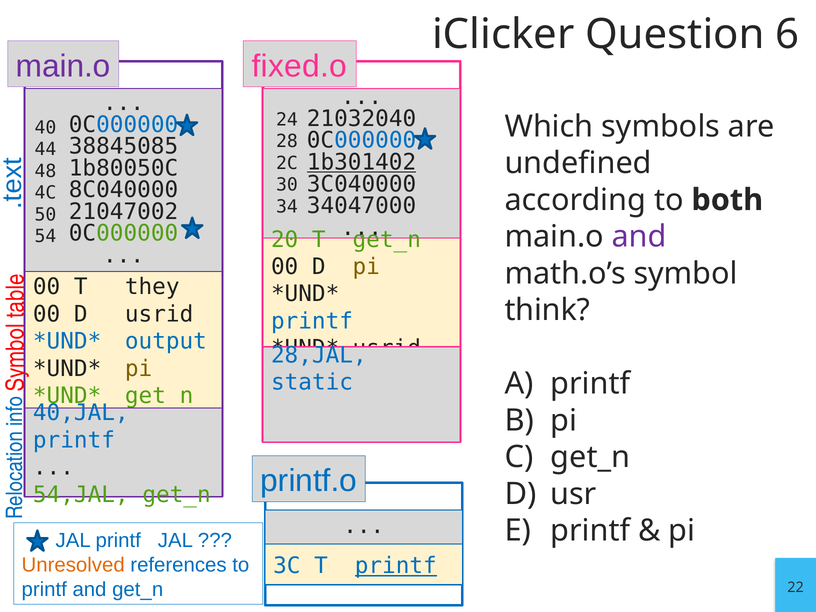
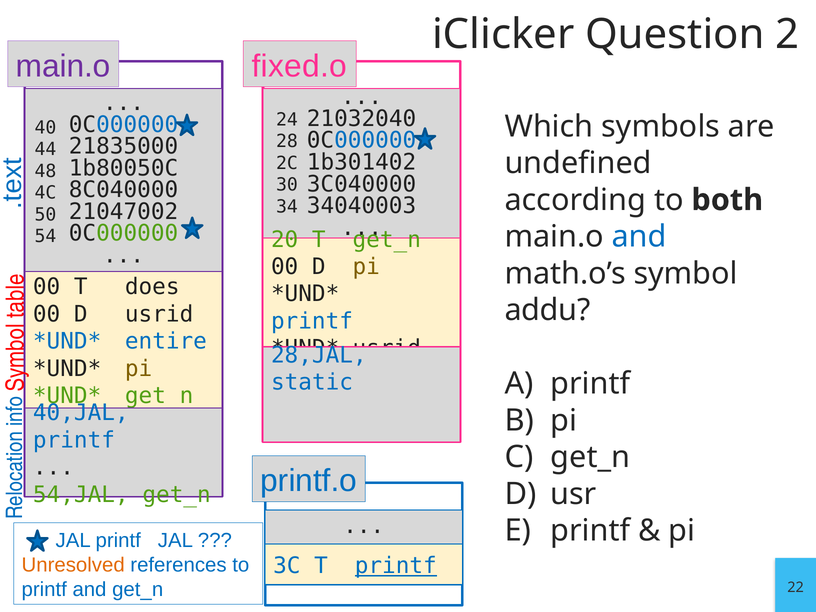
6: 6 -> 2 (787, 35)
38845085: 38845085 -> 21835000 (124, 146)
1b301402 underline: present -> none (362, 162)
34047000: 34047000 -> 34040003 (362, 206)
and colour: purple -> blue (639, 237)
they: they -> does (152, 287)
think: think -> addu (547, 310)
output: output -> entire (166, 341)
